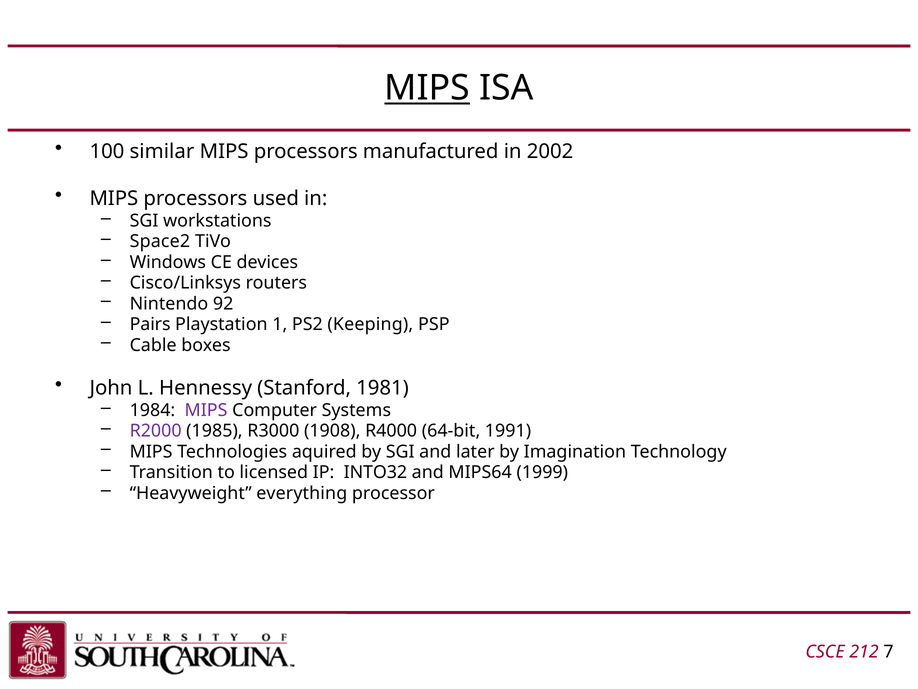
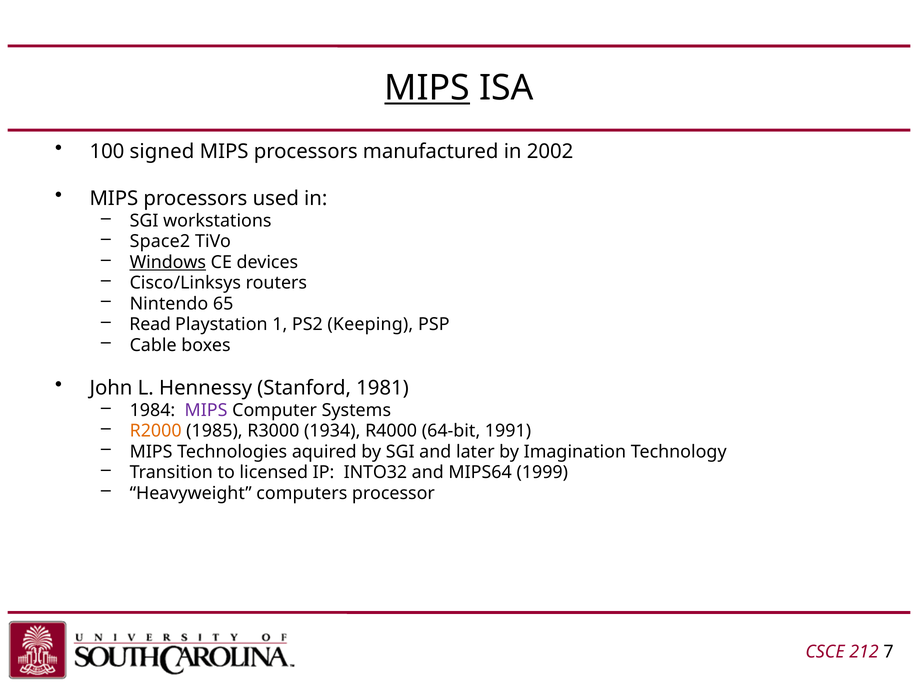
similar: similar -> signed (162, 151)
Windows underline: none -> present (168, 262)
92: 92 -> 65 (223, 303)
Pairs: Pairs -> Read (150, 324)
R2000 colour: purple -> orange (156, 431)
1908: 1908 -> 1934 (332, 431)
everything: everything -> computers (302, 493)
